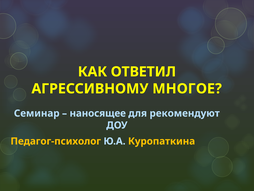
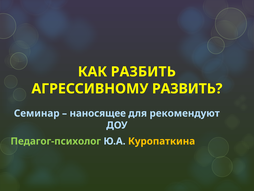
ОТВЕТИЛ: ОТВЕТИЛ -> РАЗБИТЬ (143, 72)
МНОГОЕ: МНОГОЕ -> РАЗВИТЬ (187, 88)
Педагог-психолог colour: yellow -> light green (56, 141)
